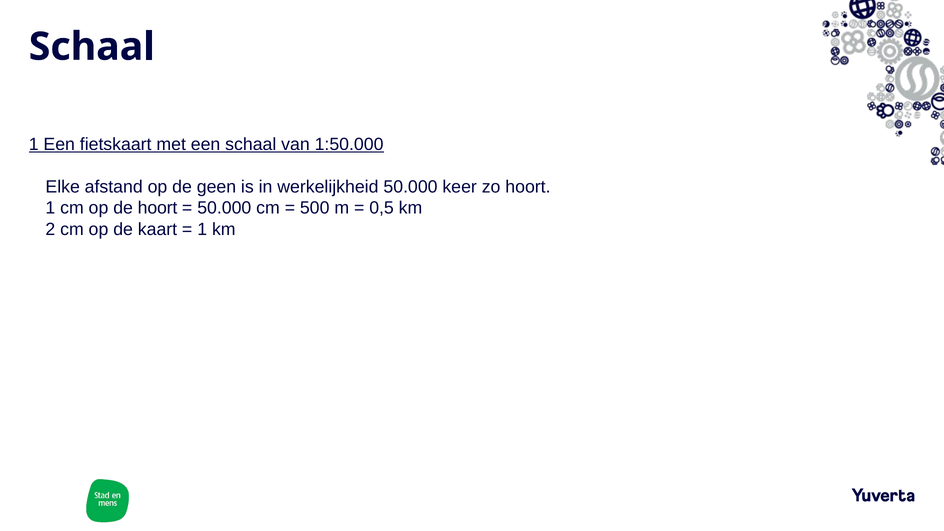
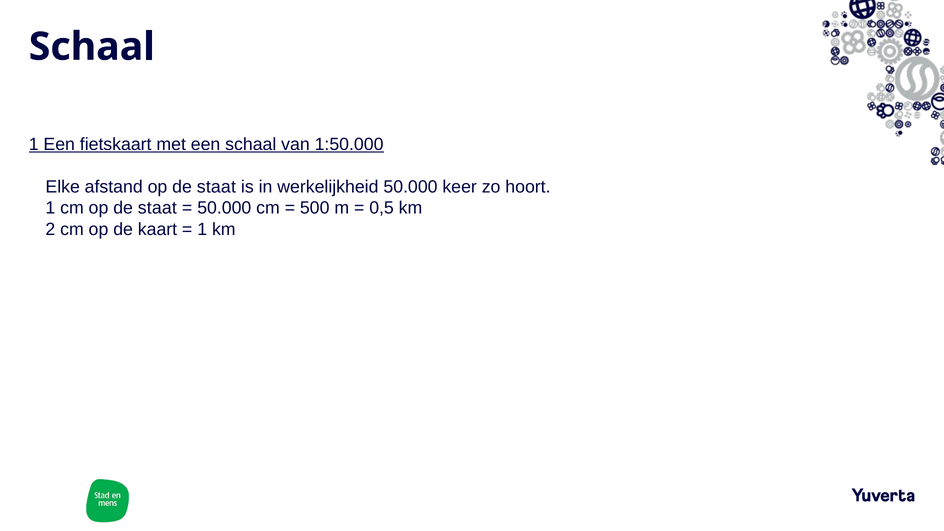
afstand op de geen: geen -> staat (216, 187)
cm op de hoort: hoort -> staat (157, 208)
